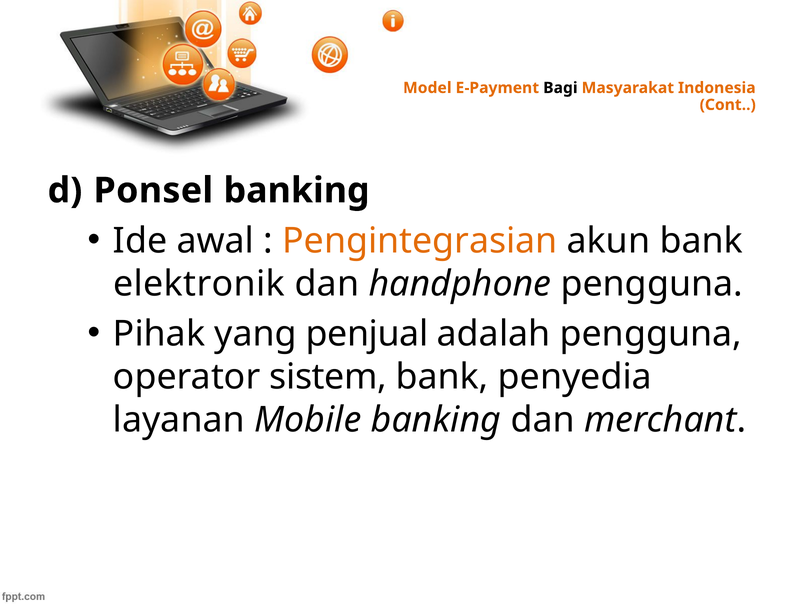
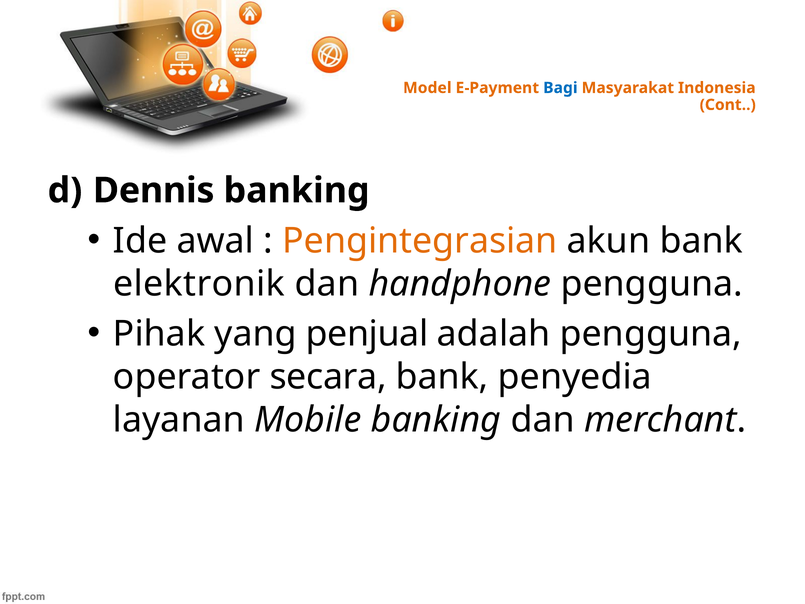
Bagi colour: black -> blue (560, 88)
Ponsel: Ponsel -> Dennis (154, 190)
sistem: sistem -> secara (328, 377)
